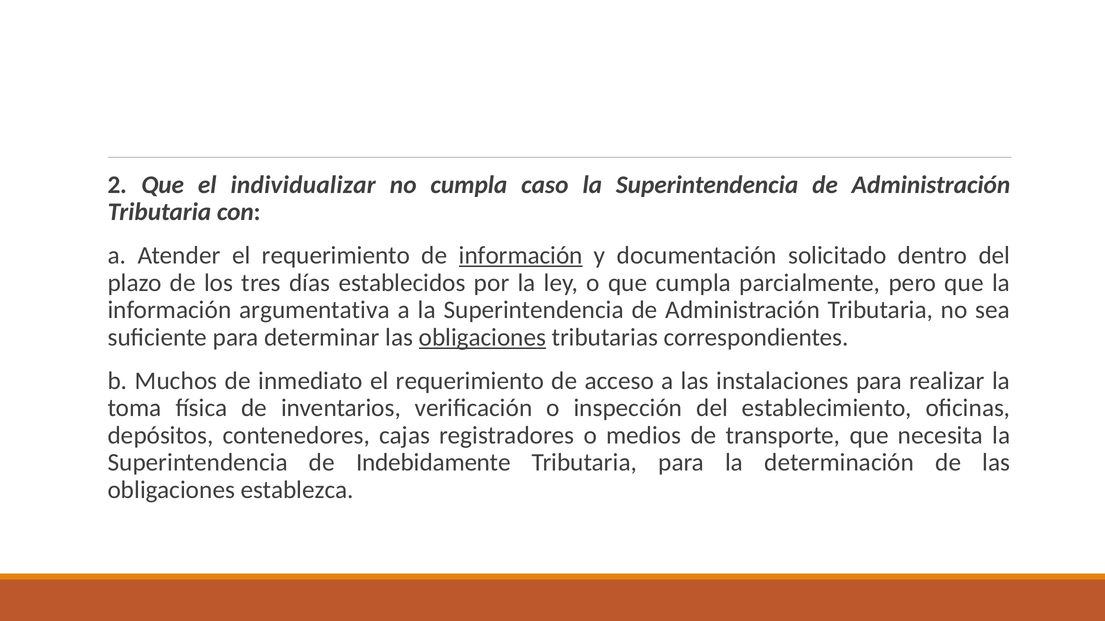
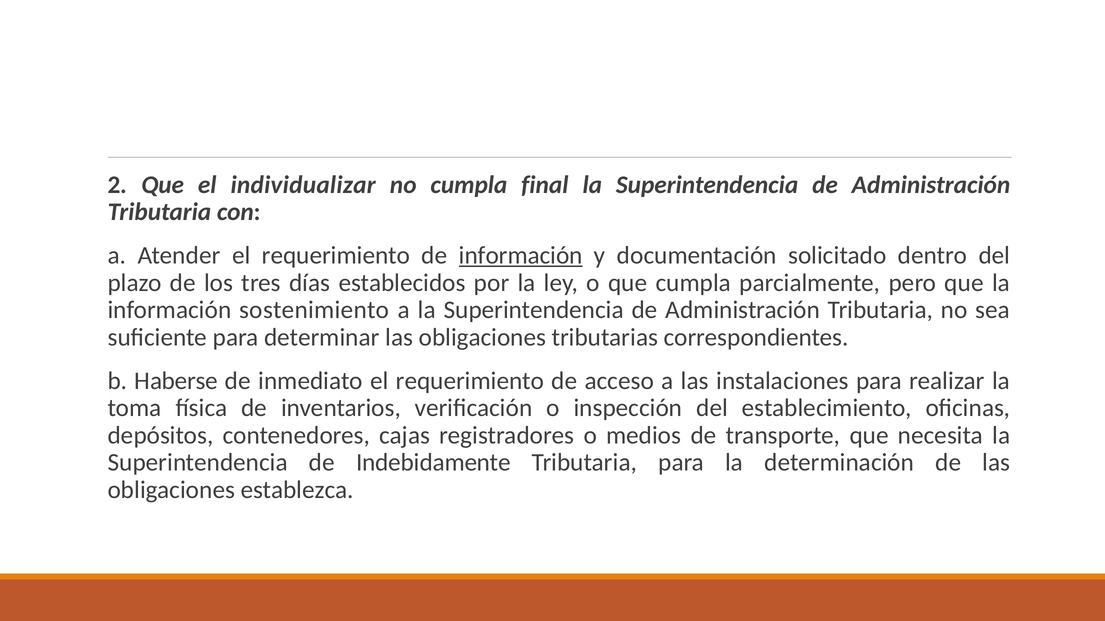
caso: caso -> final (545, 185)
argumentativa: argumentativa -> sostenimiento (314, 310)
obligaciones underline: present -> none (482, 338)
Muchos: Muchos -> Haberse (176, 381)
